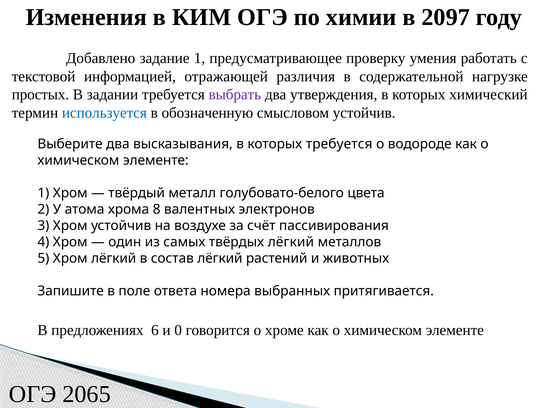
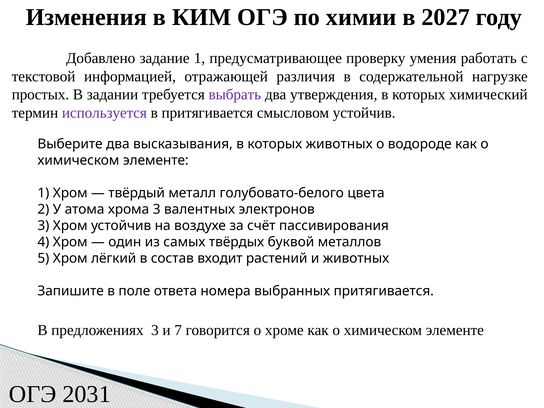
2097: 2097 -> 2027 (446, 17)
используется colour: blue -> purple (104, 113)
в обозначенную: обозначенную -> притягивается (207, 113)
которых требуется: требуется -> животных (339, 144)
хрома 8: 8 -> 3 (157, 209)
твёрдых лёгкий: лёгкий -> буквой (291, 242)
состав лёгкий: лёгкий -> входит (220, 258)
предложениях 6: 6 -> 3 (155, 330)
0: 0 -> 7 (178, 330)
2065: 2065 -> 2031 (87, 394)
